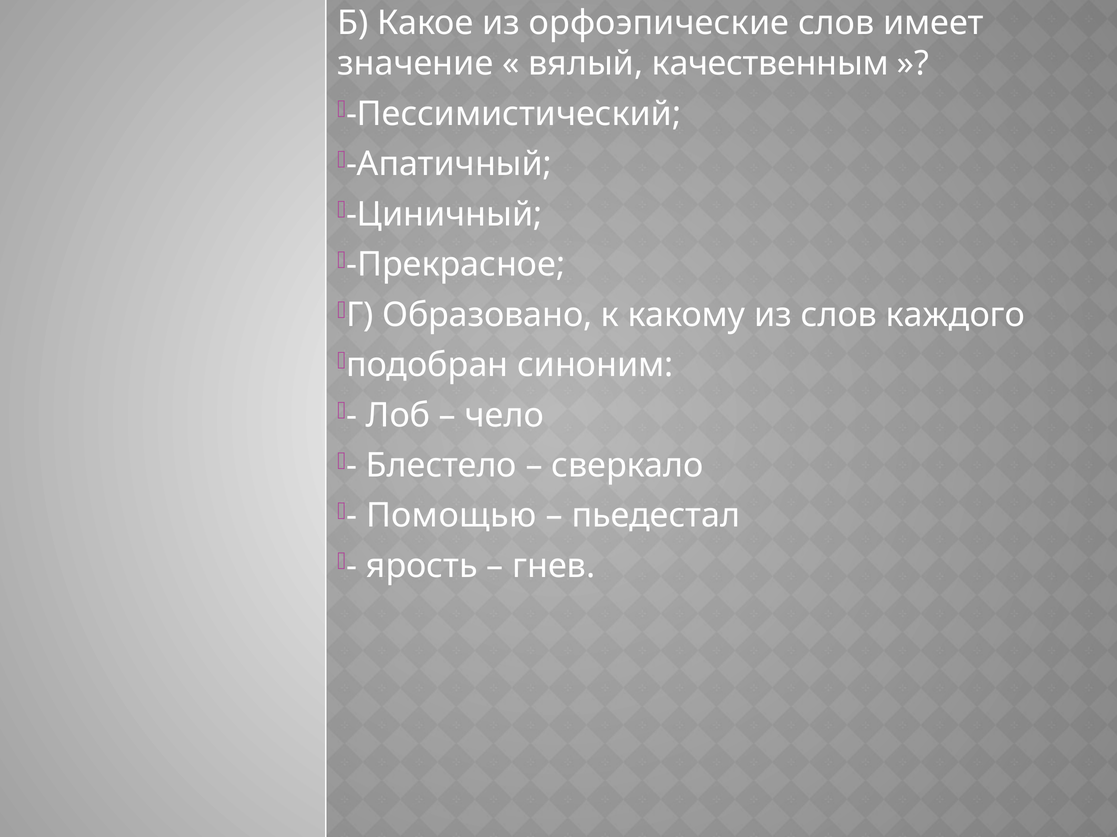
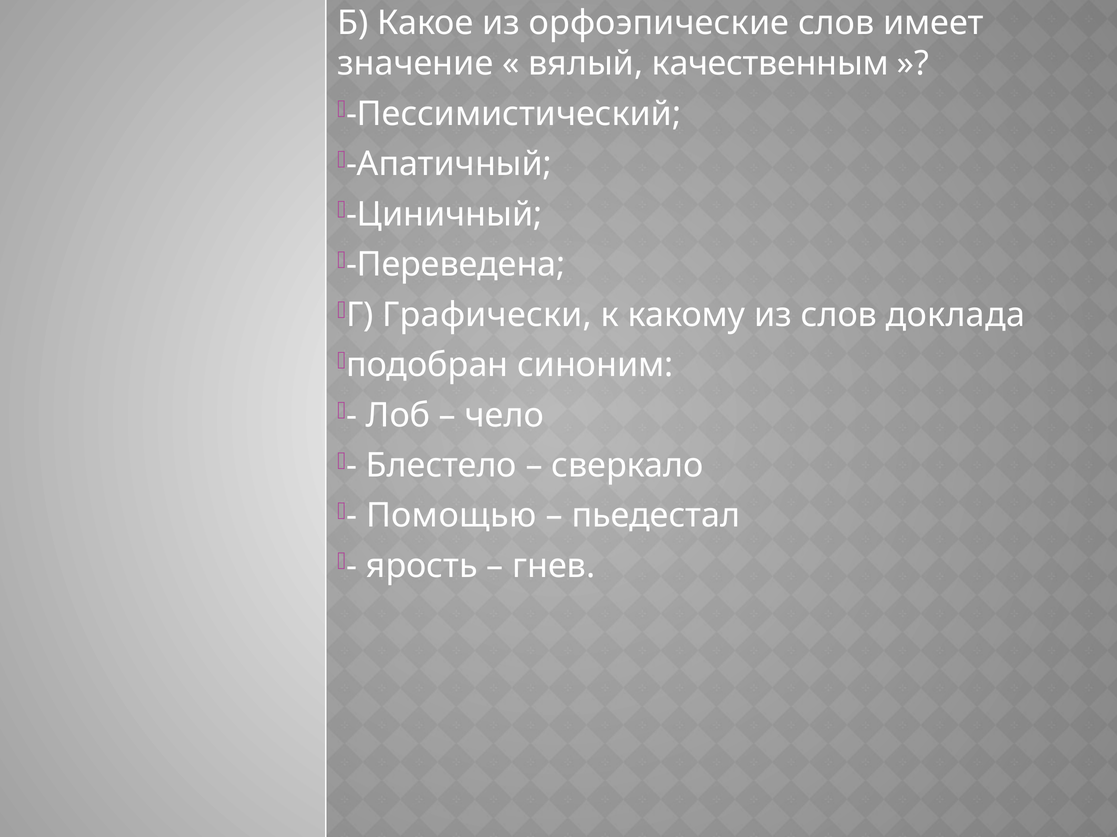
Прекрасное: Прекрасное -> Переведена (456, 265)
Образовано: Образовано -> Графически (487, 315)
каждого: каждого -> доклада (955, 315)
